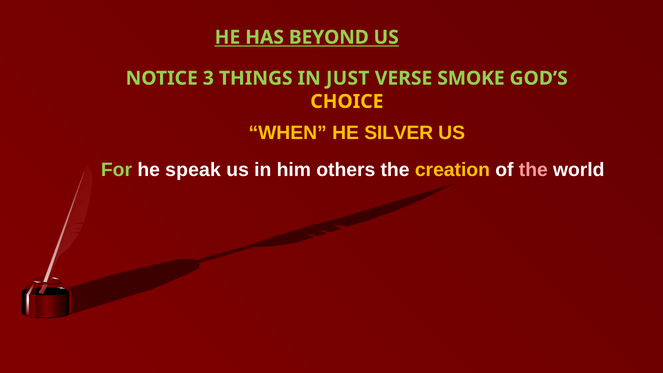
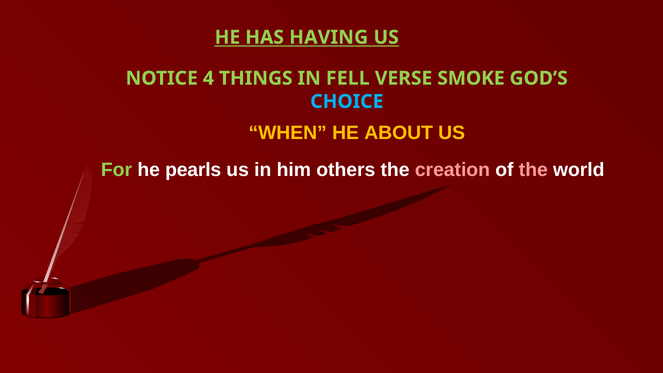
BEYOND: BEYOND -> HAVING (329, 37)
3: 3 -> 4 (208, 78)
JUST: JUST -> FELL (348, 78)
CHOICE colour: yellow -> light blue (347, 101)
SILVER: SILVER -> ABOUT (399, 133)
speak: speak -> pearls (193, 170)
creation colour: yellow -> pink (452, 170)
